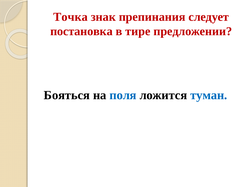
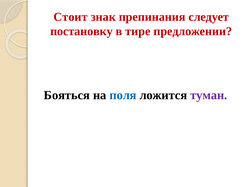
Точка: Точка -> Стоит (71, 17)
постановка: постановка -> постановку (81, 31)
туман colour: blue -> purple (209, 95)
